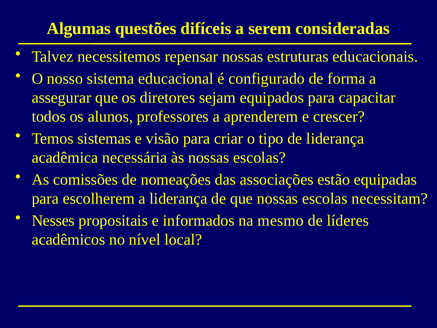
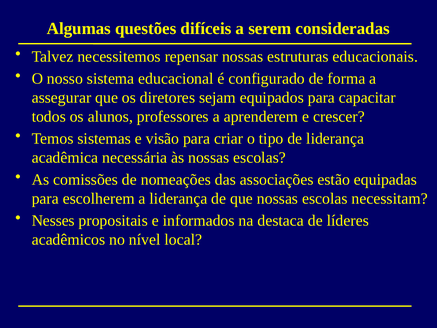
mesmo: mesmo -> destaca (281, 220)
